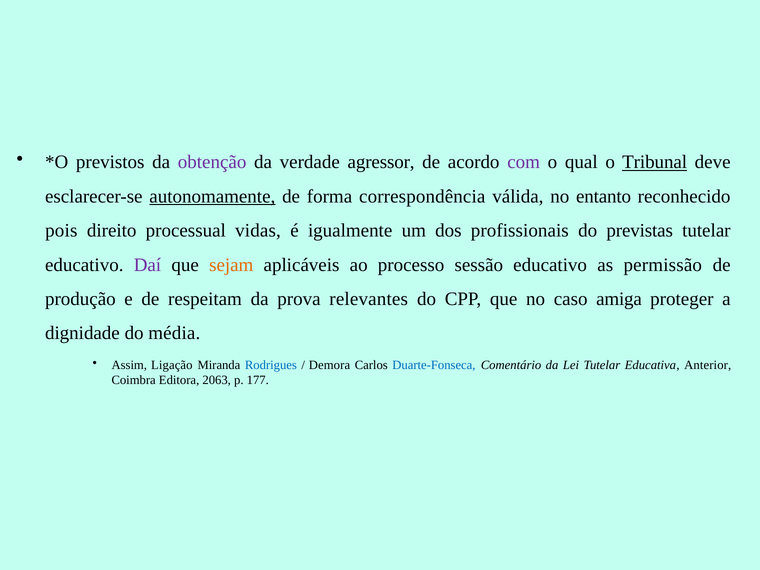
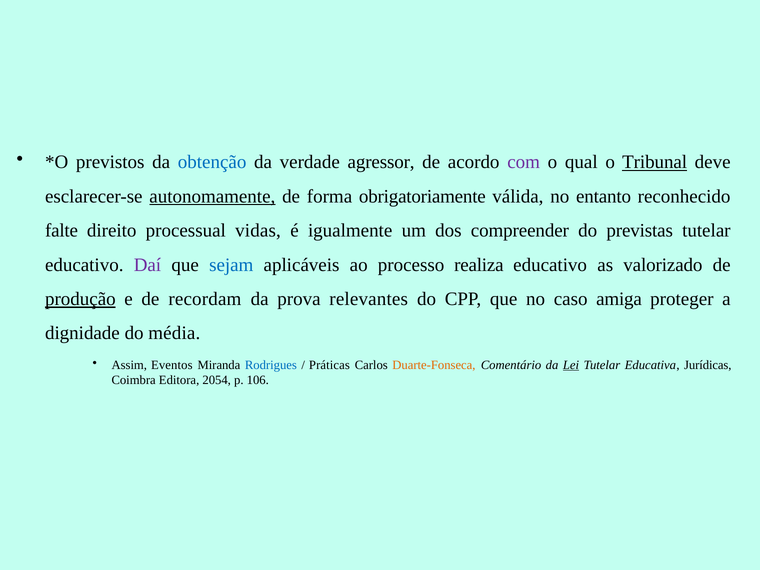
obtenção colour: purple -> blue (212, 162)
correspondência: correspondência -> obrigatoriamente (422, 196)
pois: pois -> falte (61, 231)
profissionais: profissionais -> compreender (520, 231)
sejam colour: orange -> blue (231, 265)
sessão: sessão -> realiza (479, 265)
permissão: permissão -> valorizado (663, 265)
produção underline: none -> present (80, 299)
respeitam: respeitam -> recordam (205, 299)
Ligação: Ligação -> Eventos (172, 365)
Demora: Demora -> Práticas (329, 365)
Duarte-Fonseca colour: blue -> orange (434, 365)
Lei underline: none -> present (571, 365)
Anterior: Anterior -> Jurídicas (708, 365)
2063: 2063 -> 2054 (217, 380)
177: 177 -> 106 (258, 380)
